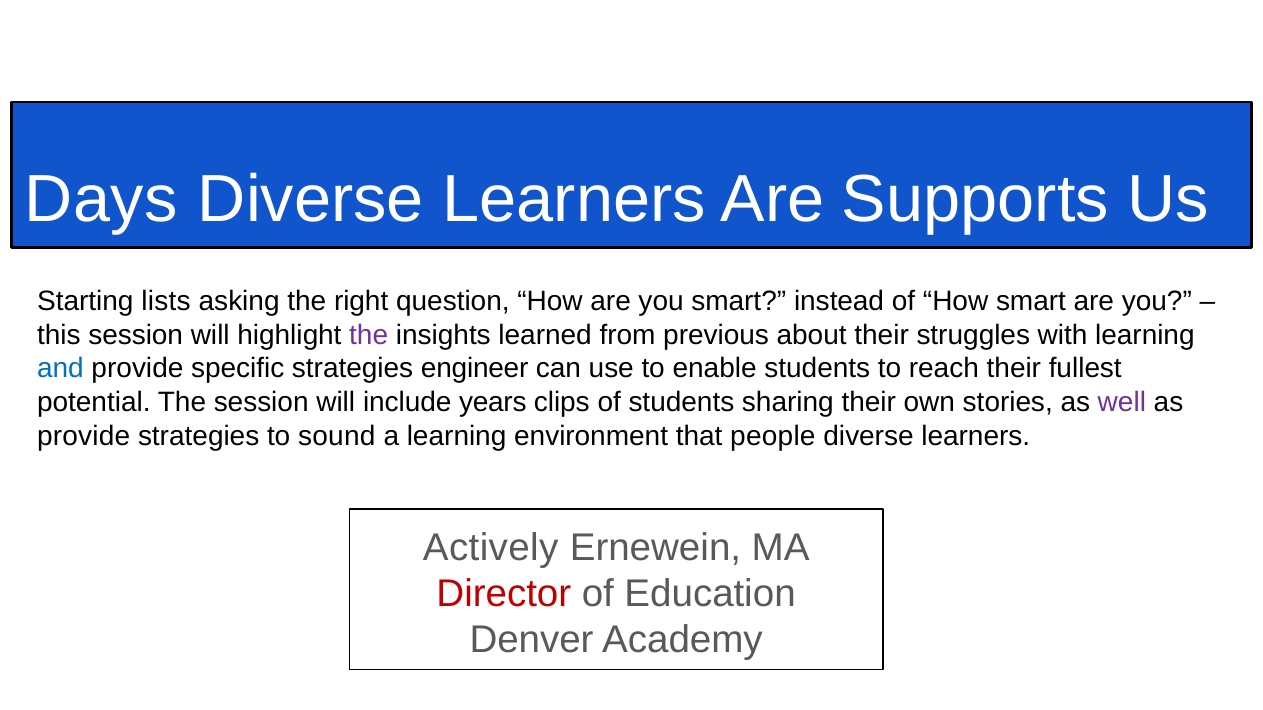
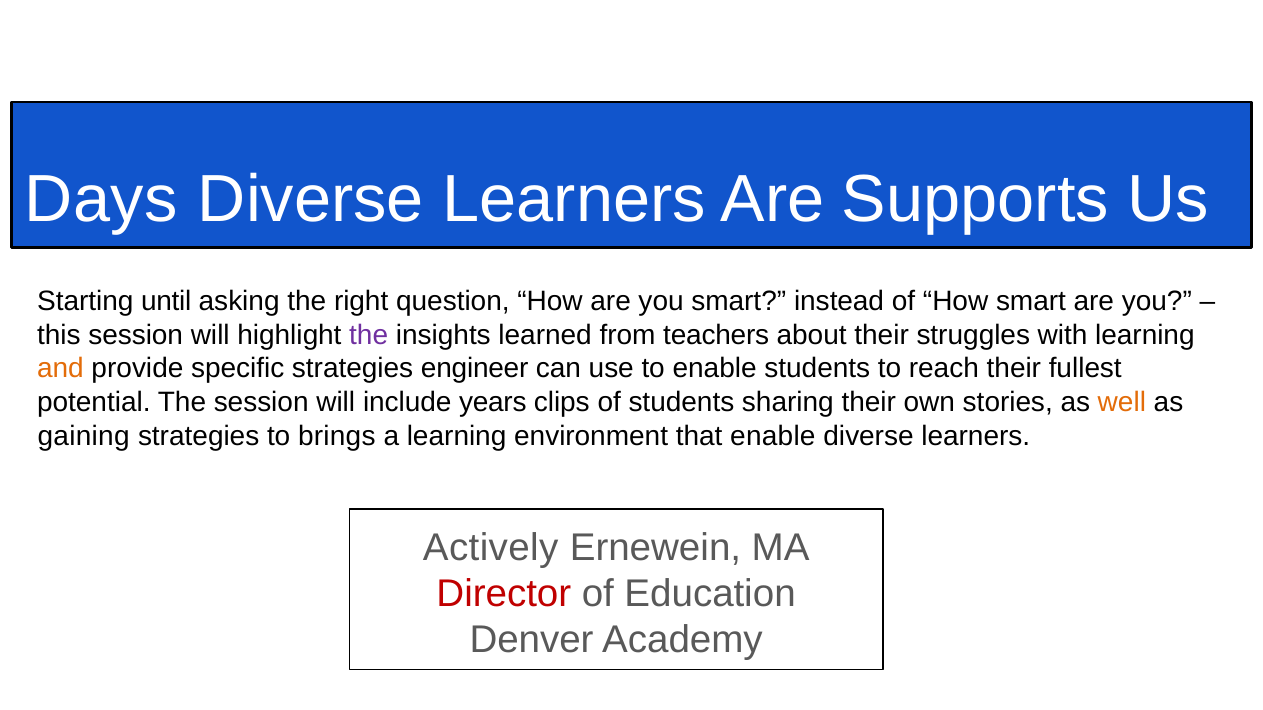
lists: lists -> until (166, 302)
previous: previous -> teachers (716, 335)
and colour: blue -> orange (61, 369)
well colour: purple -> orange (1122, 403)
provide: provide -> gaining (84, 436)
sound: sound -> brings (337, 436)
that people: people -> enable (773, 436)
